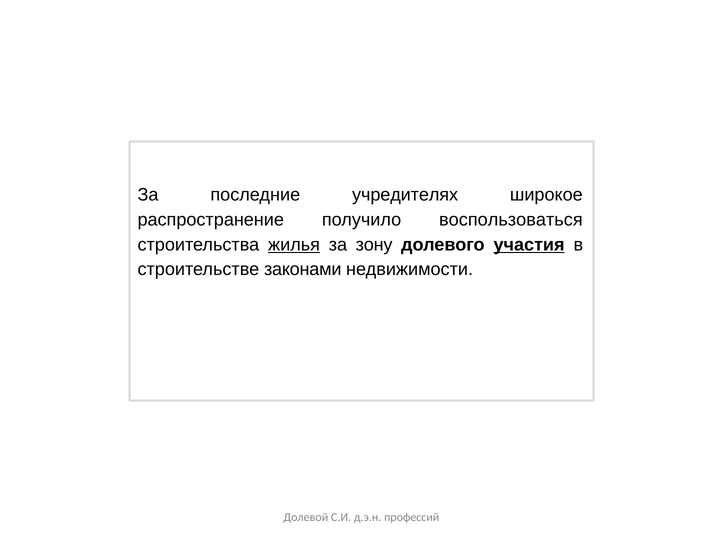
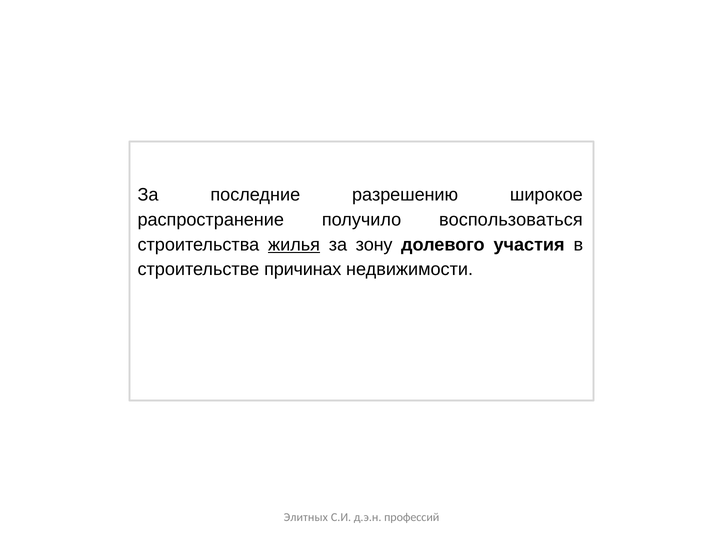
учредителях: учредителях -> разрешению (405, 195)
участия underline: present -> none (529, 245)
законами: законами -> причинах (303, 270)
Долевой: Долевой -> Элитных (306, 518)
